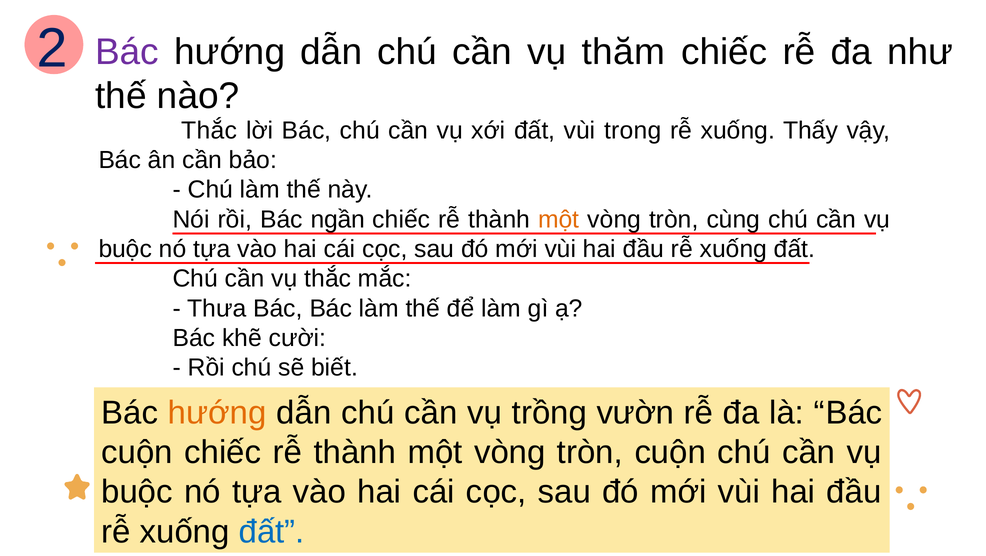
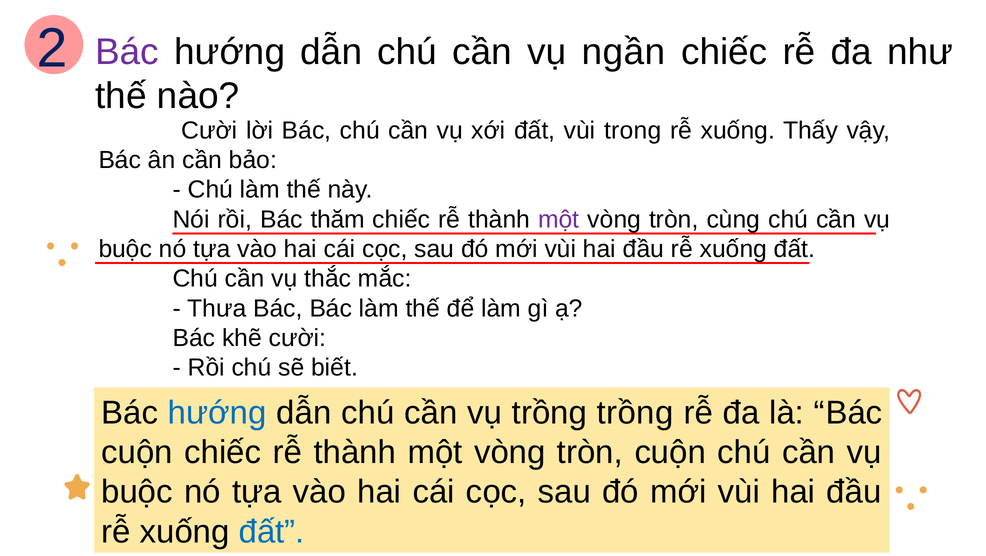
thăm: thăm -> ngần (623, 52)
Thắc: Thắc -> Cười (209, 131)
ngần: ngần -> thăm (338, 219)
một colour: orange -> purple (559, 219)
hướng colour: orange -> blue (217, 413)
trồng vườn: vườn -> trồng (635, 413)
